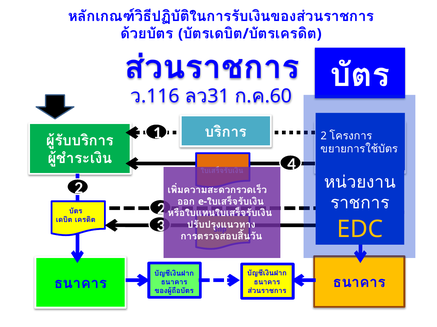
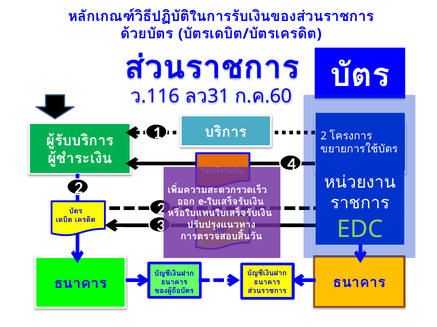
EDC colour: yellow -> light green (360, 230)
